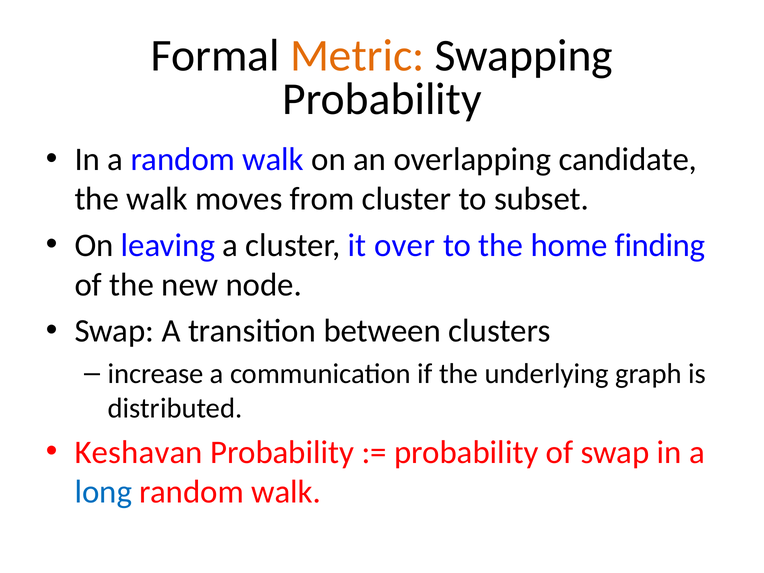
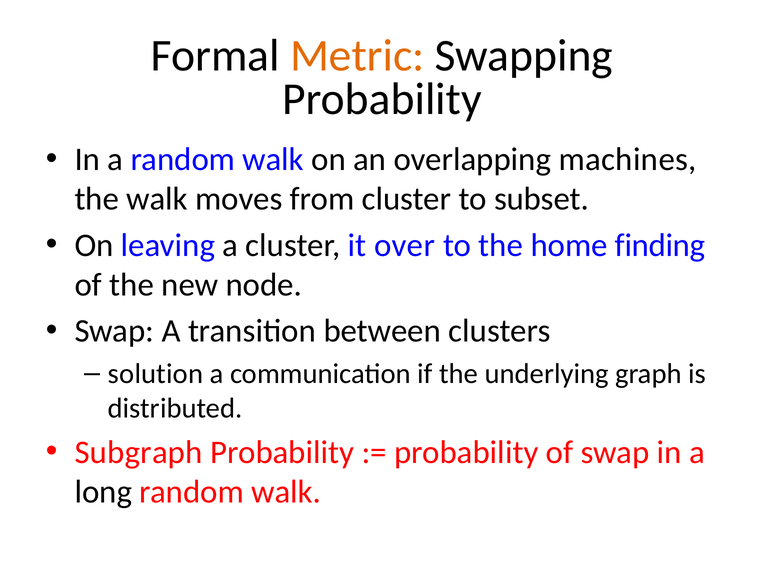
candidate: candidate -> machines (628, 160)
increase: increase -> solution (156, 374)
Keshavan: Keshavan -> Subgraph (139, 452)
long colour: blue -> black (103, 492)
